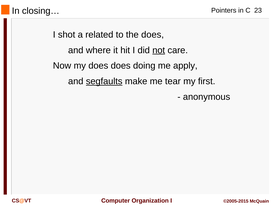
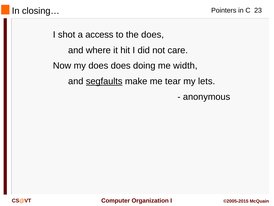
related: related -> access (99, 35)
not underline: present -> none (159, 50)
apply: apply -> width (185, 66)
first: first -> lets (207, 81)
